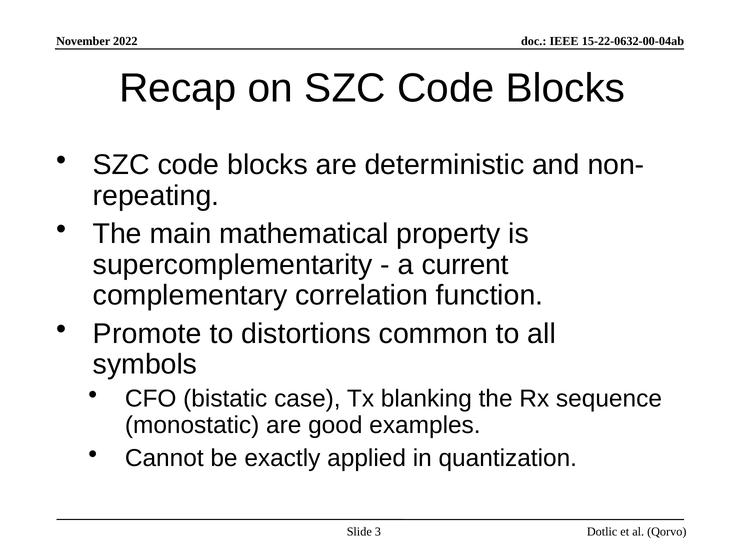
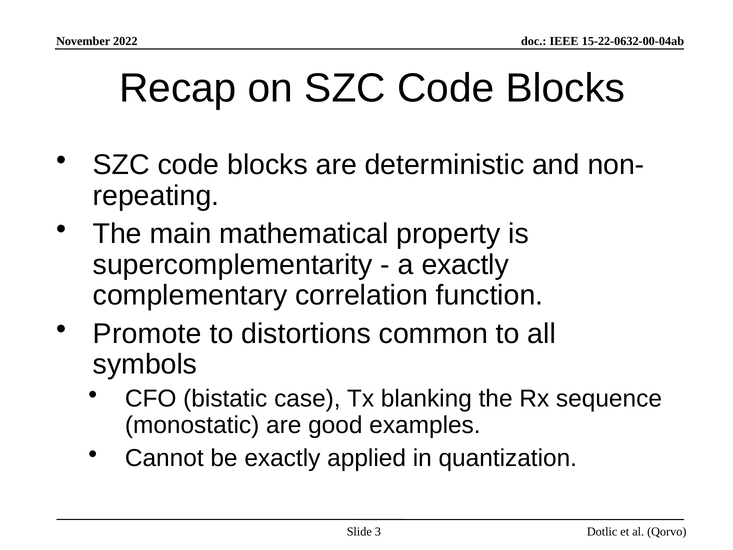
a current: current -> exactly (465, 265)
